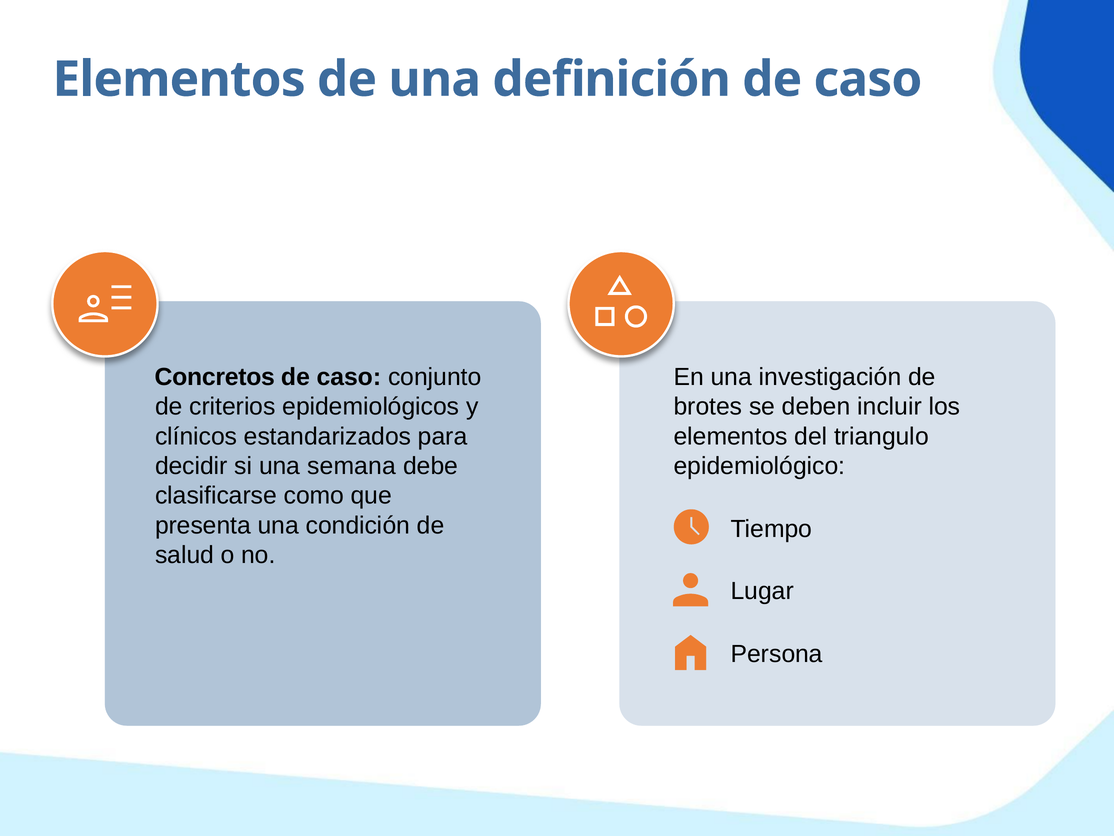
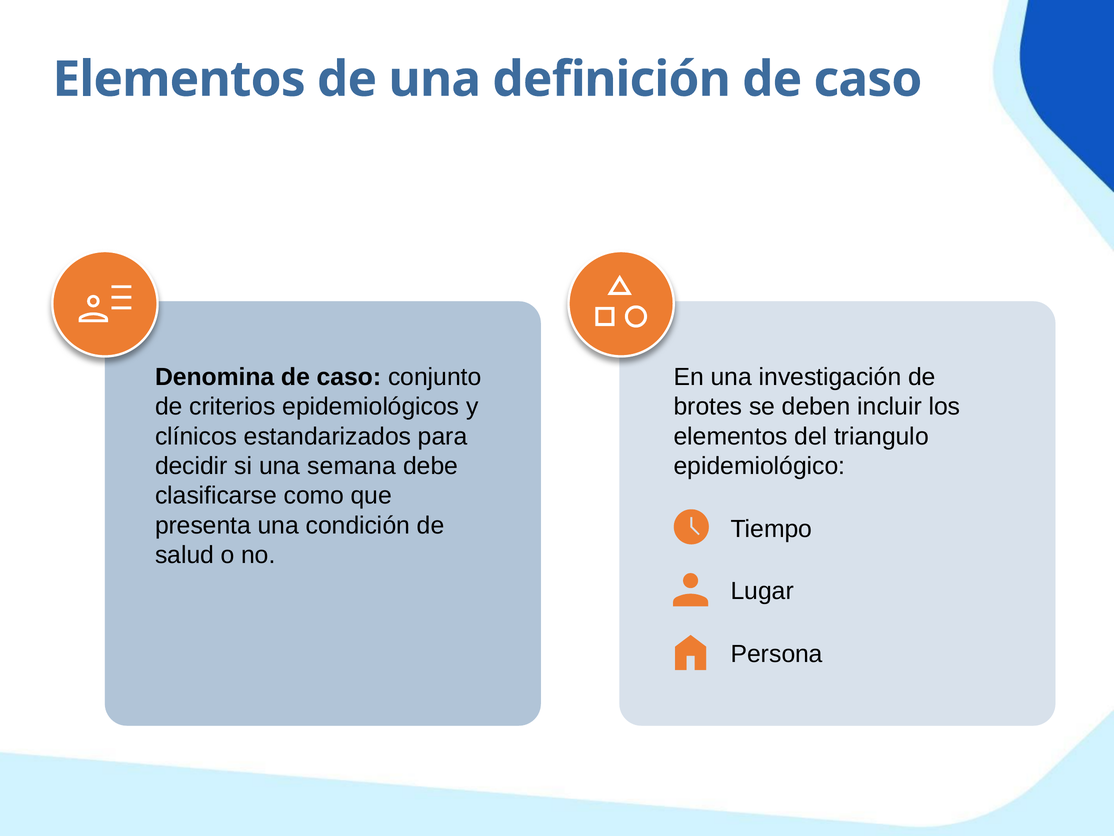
Concretos: Concretos -> Denomina (215, 377)
